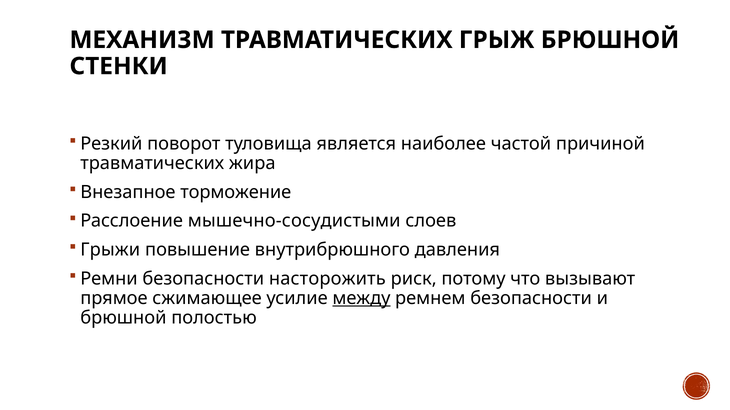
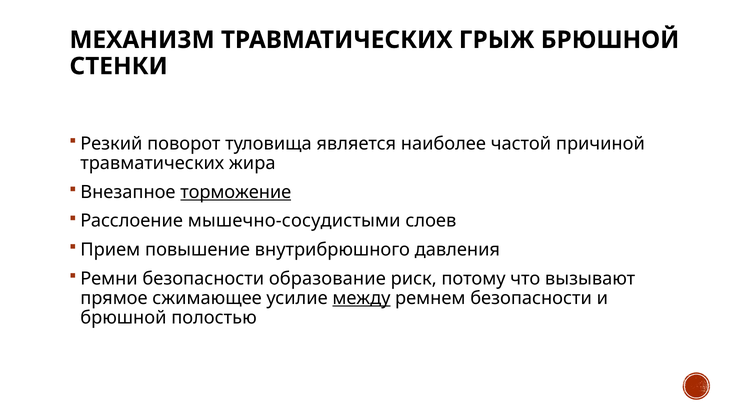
торможение underline: none -> present (236, 192)
Грыжи: Грыжи -> Прием (110, 250)
насторожить: насторожить -> образование (327, 279)
